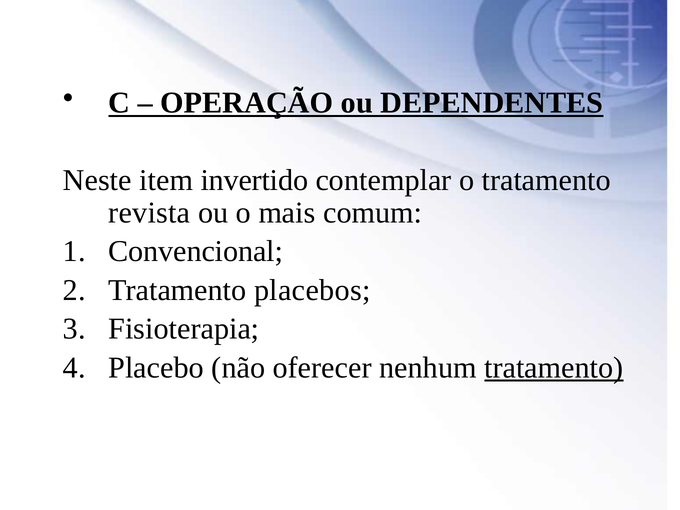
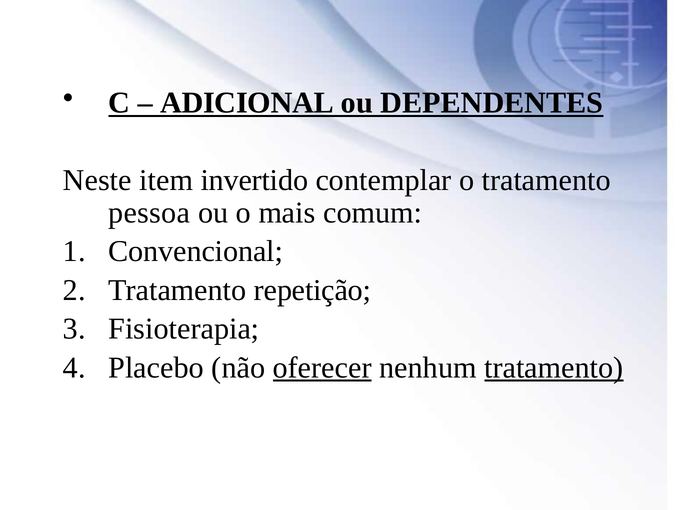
OPERAÇÃO: OPERAÇÃO -> ADICIONAL (247, 103)
revista: revista -> pessoa (149, 213)
placebos: placebos -> repetição (313, 290)
oferecer underline: none -> present (322, 368)
